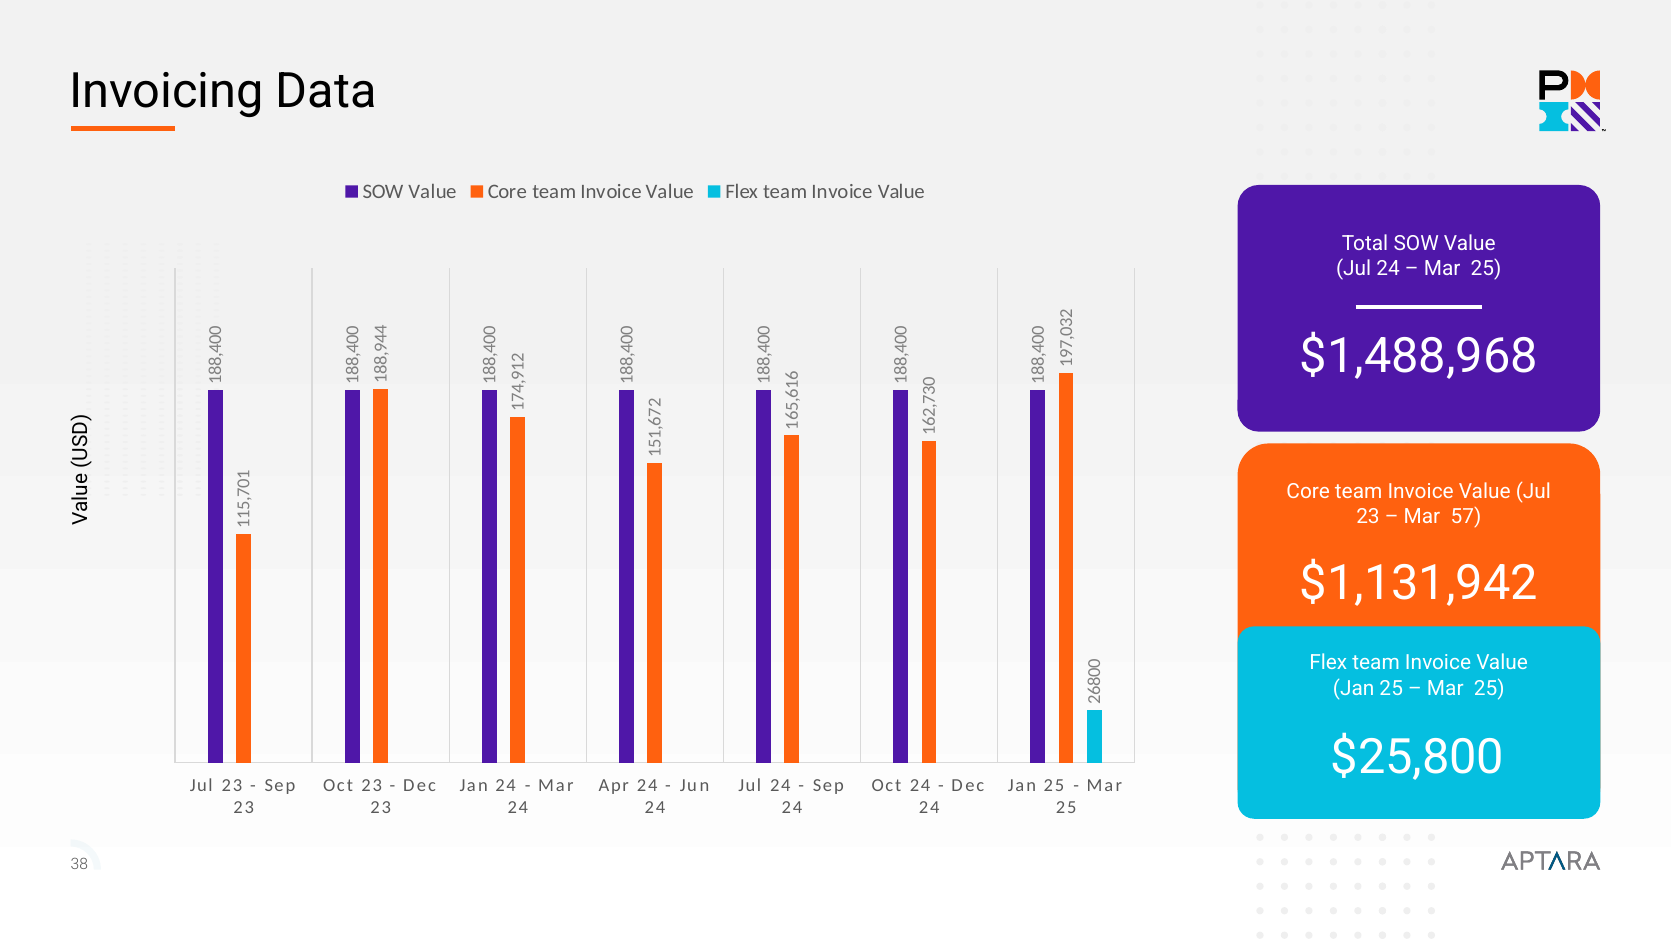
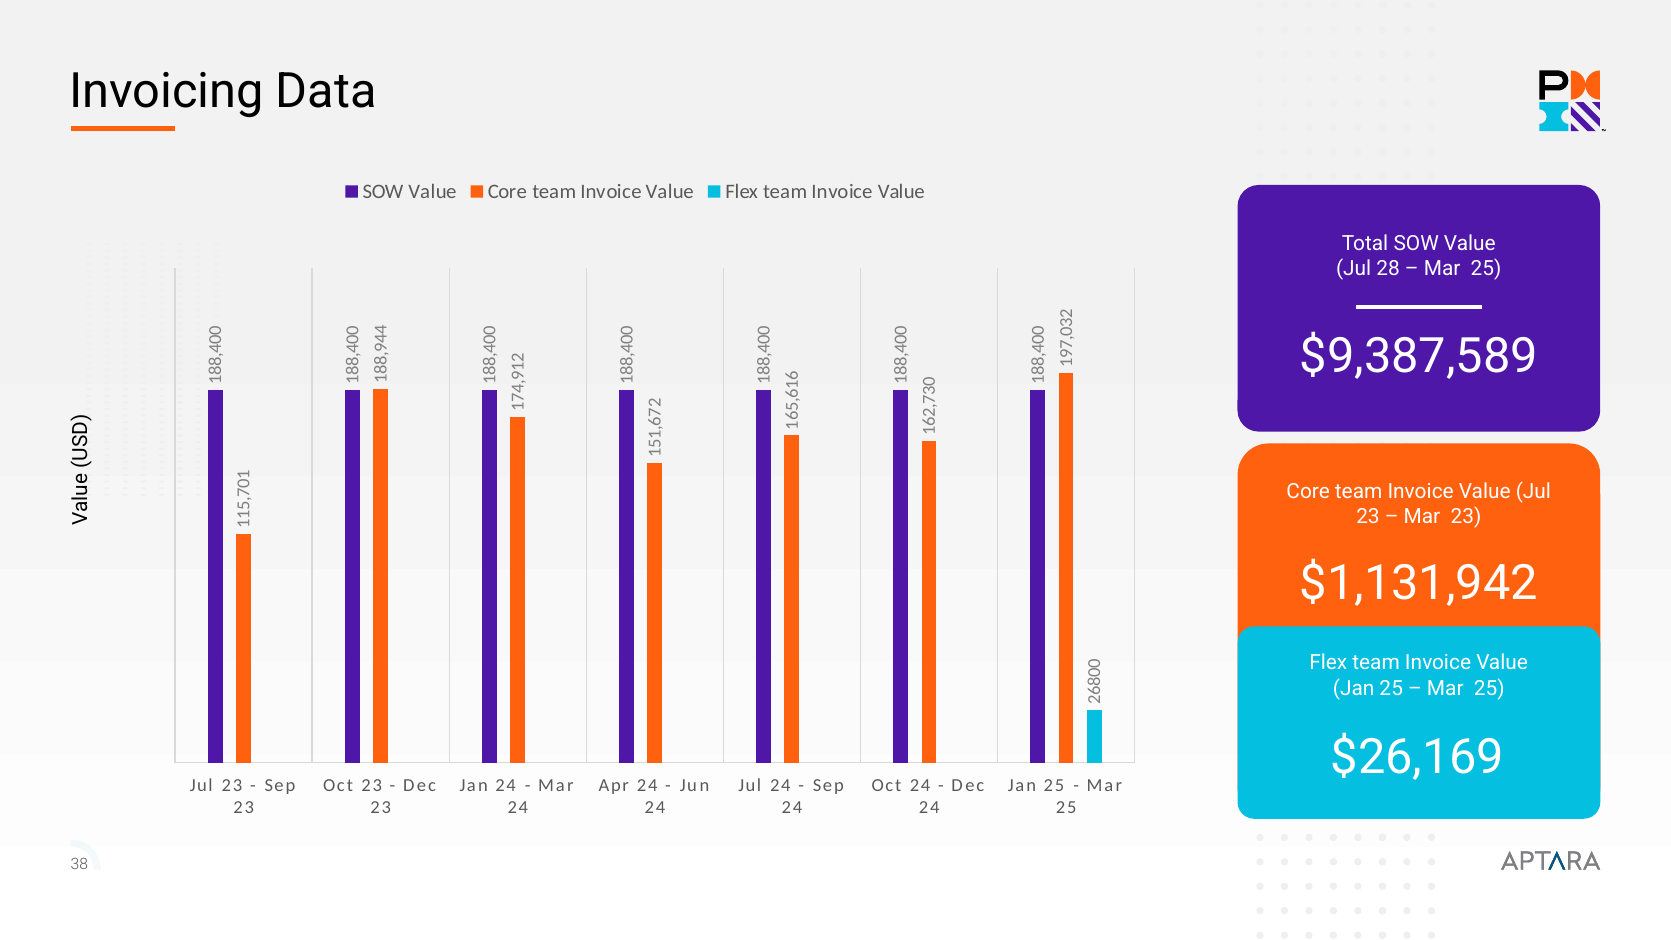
24: 24 -> 28 (1388, 268)
$1,488,968: $1,488,968 -> $9,387,589 (1419, 356)
Mar 57: 57 -> 23 (1466, 517)
$25,800: $25,800 -> $26,169 (1418, 758)
